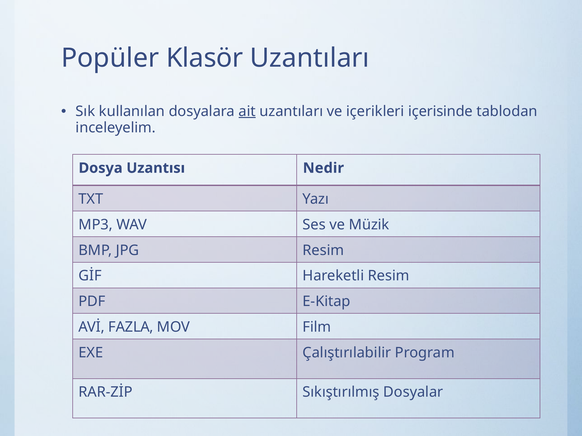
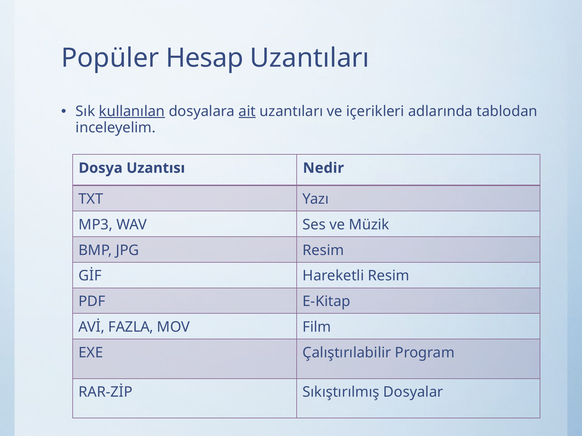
Klasör: Klasör -> Hesap (205, 58)
kullanılan underline: none -> present (132, 111)
içerisinde: içerisinde -> adlarında (440, 111)
